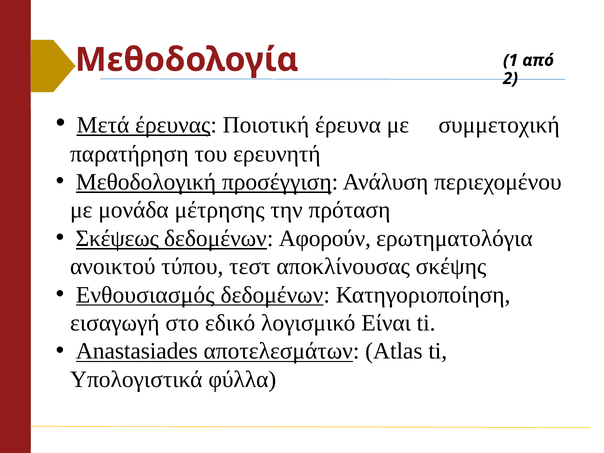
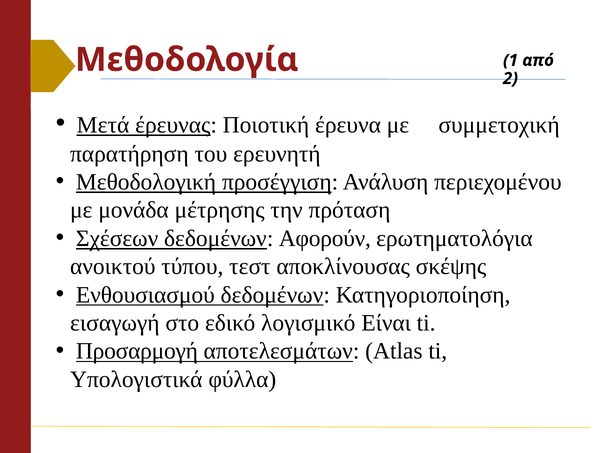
Σκέψεως: Σκέψεως -> Σχέσεων (117, 238)
Ενθουσιασμός: Ενθουσιασμός -> Ενθουσιασμού (145, 295)
Anastasiades: Anastasiades -> Προσαρμογή (137, 351)
